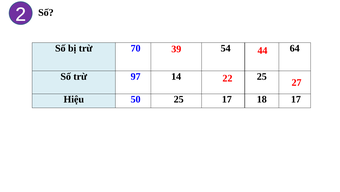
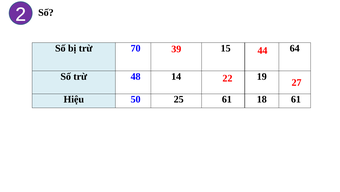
54: 54 -> 15 (226, 48)
97: 97 -> 48 (136, 76)
14 25: 25 -> 19 (262, 76)
25 17: 17 -> 61 (227, 99)
18 17: 17 -> 61 (296, 99)
